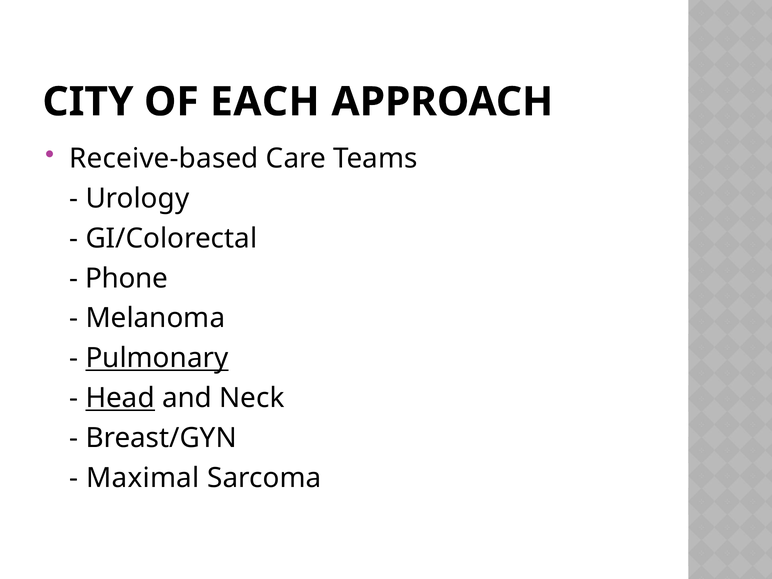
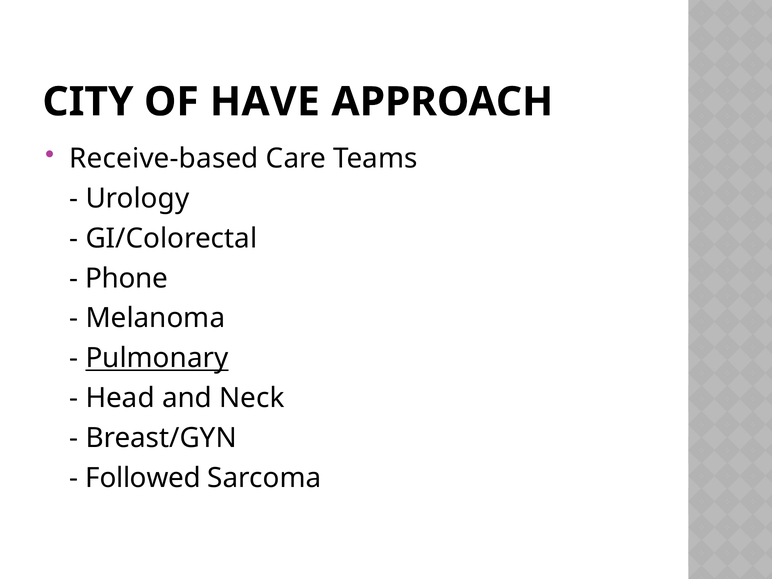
EACH: EACH -> HAVE (265, 102)
Head underline: present -> none (120, 398)
Maximal: Maximal -> Followed (143, 478)
